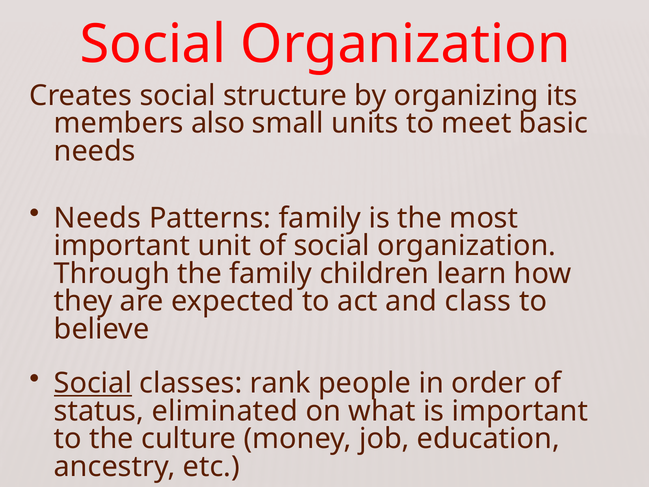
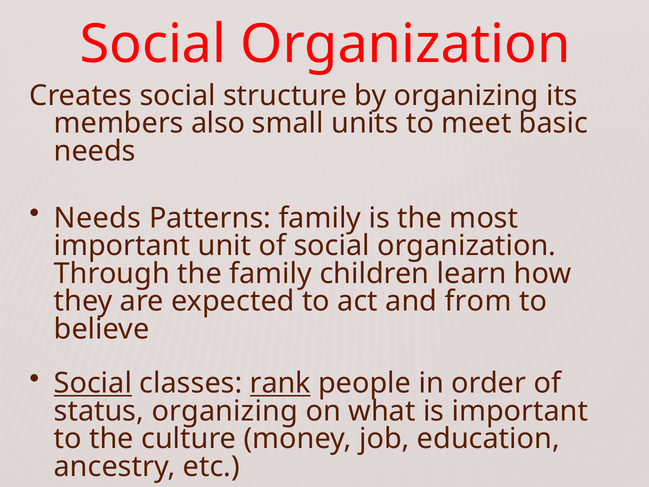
class: class -> from (478, 301)
rank underline: none -> present (280, 383)
status eliminated: eliminated -> organizing (225, 411)
